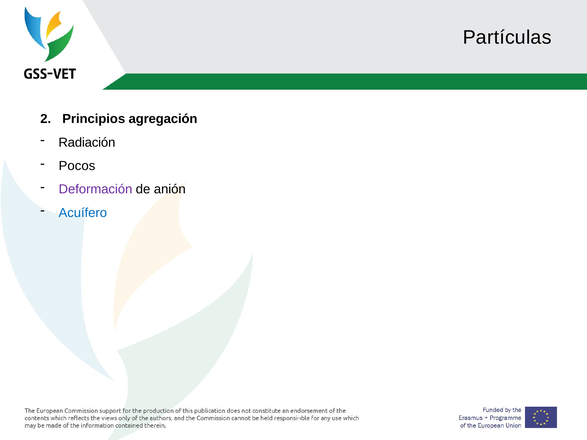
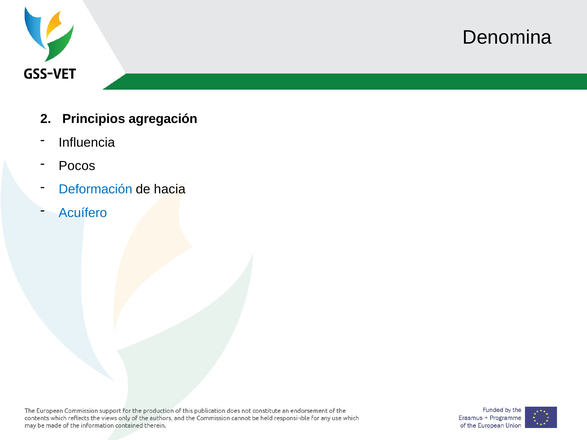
Partículas: Partículas -> Denomina (507, 37)
Radiación: Radiación -> Influencia (87, 143)
Deformación colour: purple -> blue (95, 189)
anión: anión -> hacia (170, 189)
